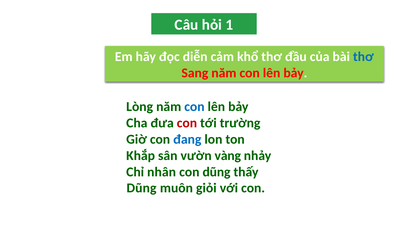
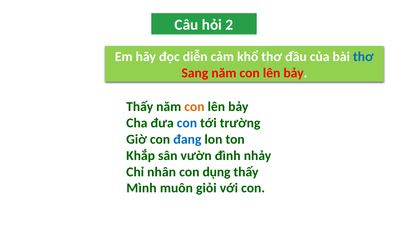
1: 1 -> 2 (229, 25)
Lòng: Lòng -> Thấy (140, 107)
con colour: blue -> orange (194, 107)
con colour: red -> blue (187, 123)
vàng: vàng -> đình (228, 156)
con dũng: dũng -> dụng (217, 172)
Dũng: Dũng -> Mình (142, 189)
